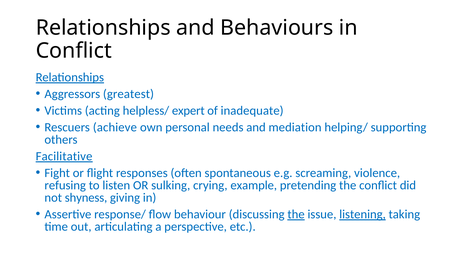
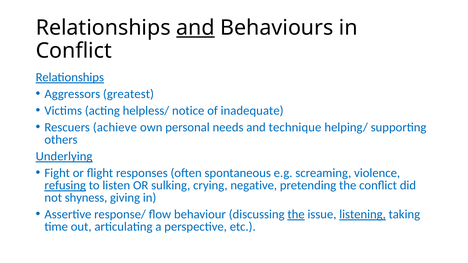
and underline: none -> present (195, 28)
expert: expert -> notice (188, 111)
mediation: mediation -> technique (295, 128)
Facilitative: Facilitative -> Underlying (64, 157)
refusing underline: none -> present (65, 186)
example: example -> negative (254, 186)
